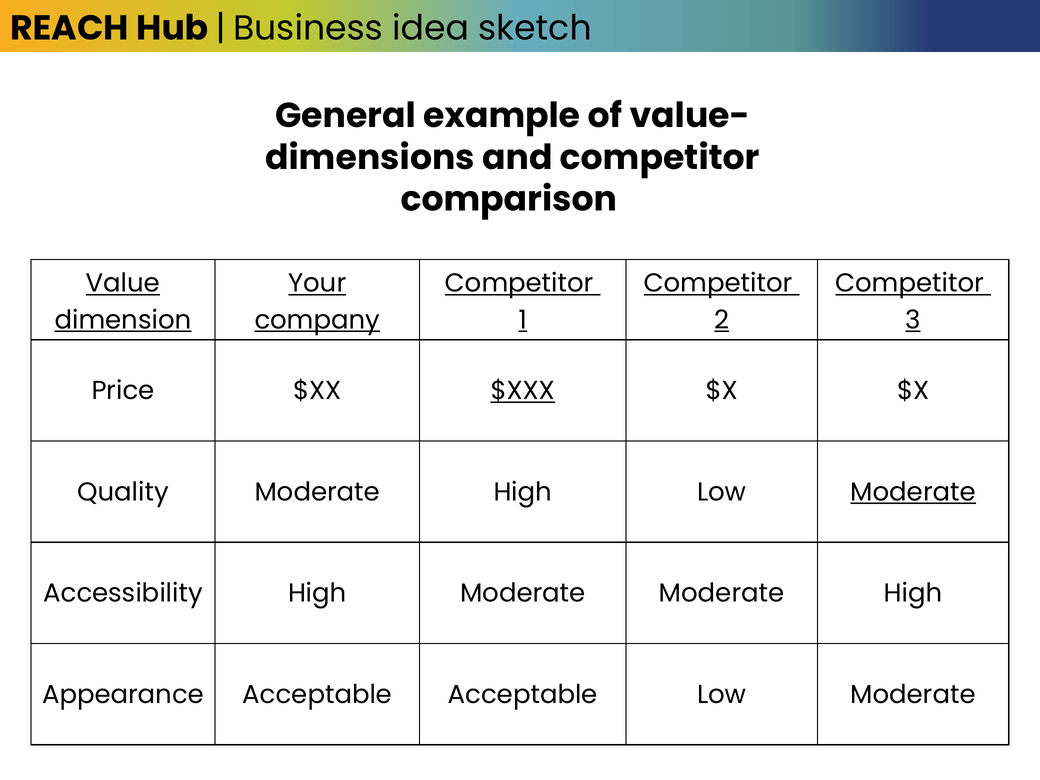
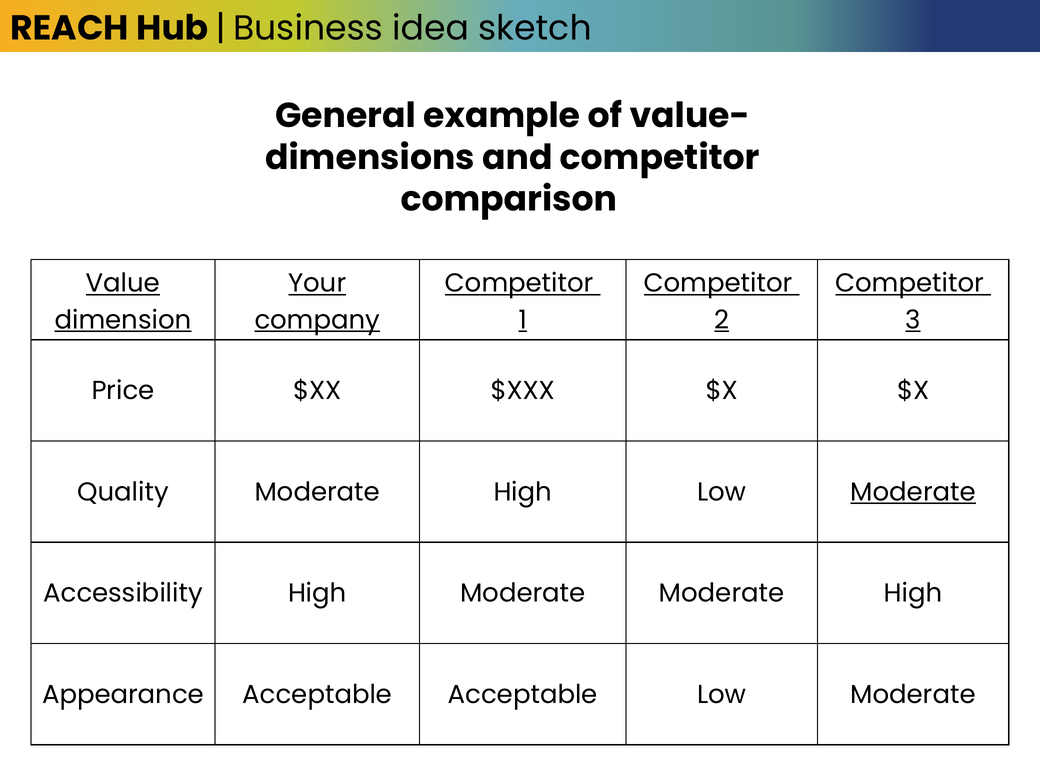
$XXX underline: present -> none (523, 391)
